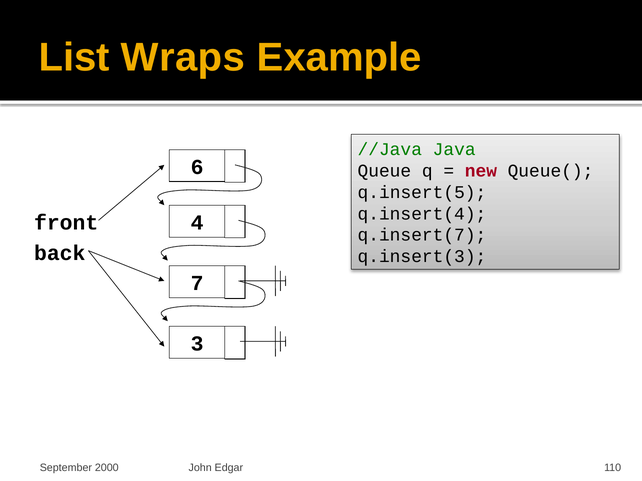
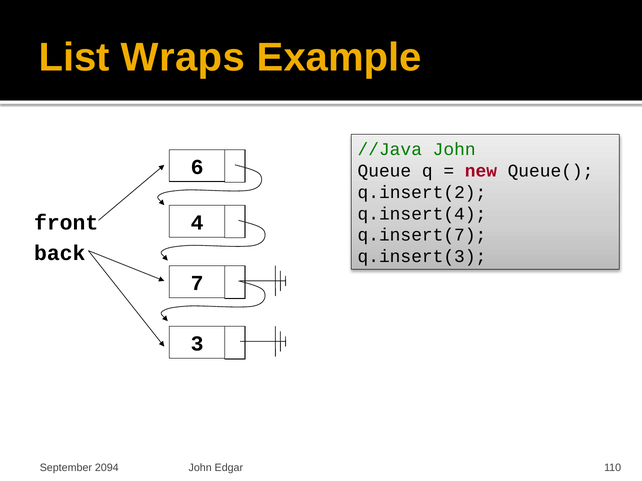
//Java Java: Java -> John (454, 150)
q.insert(5: q.insert(5 -> q.insert(2 (422, 192)
2000: 2000 -> 2094 (107, 468)
